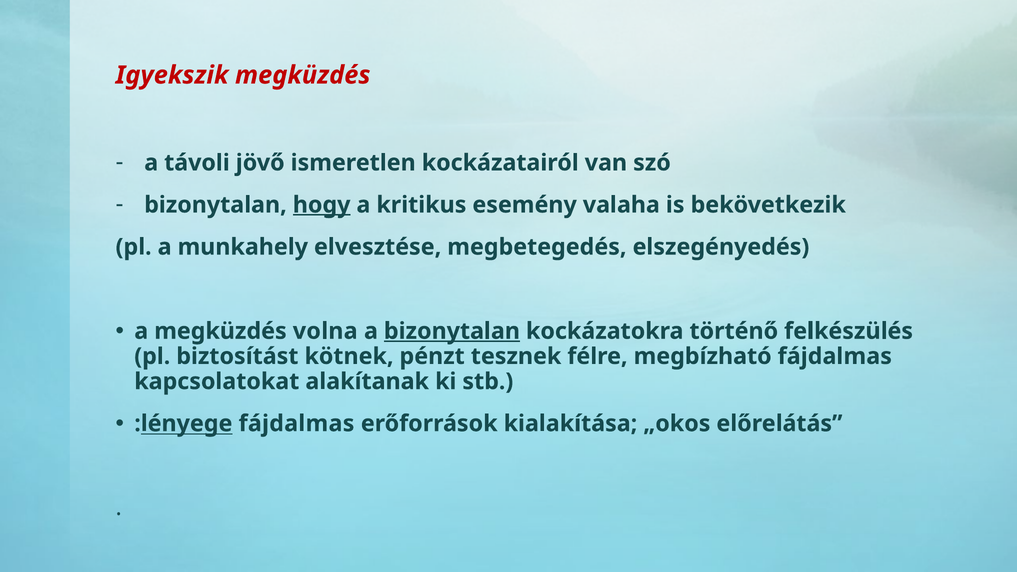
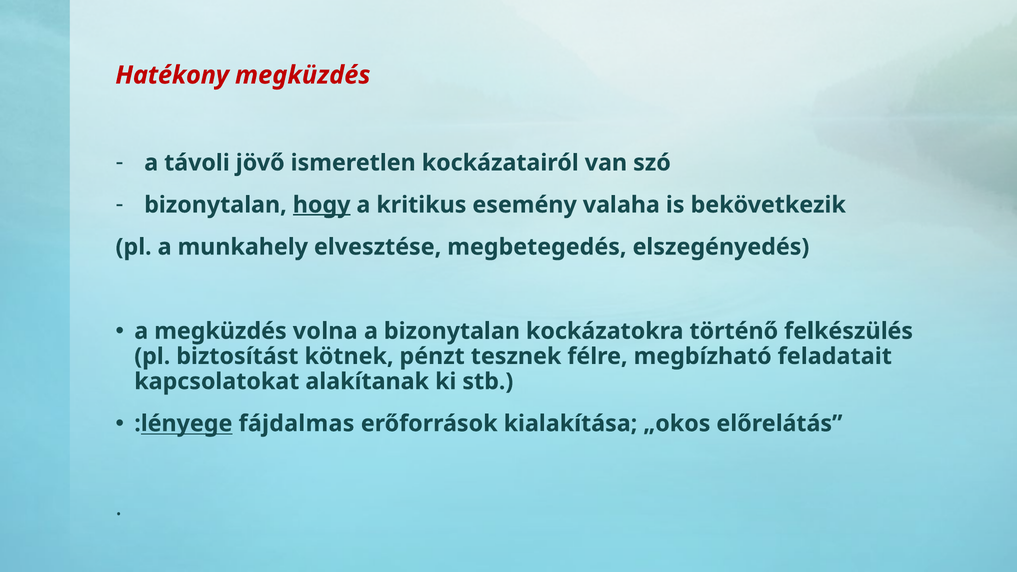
Igyekszik: Igyekszik -> Hatékony (172, 75)
bizonytalan underline: present -> none (452, 331)
megbízható fájdalmas: fájdalmas -> feladatait (835, 356)
